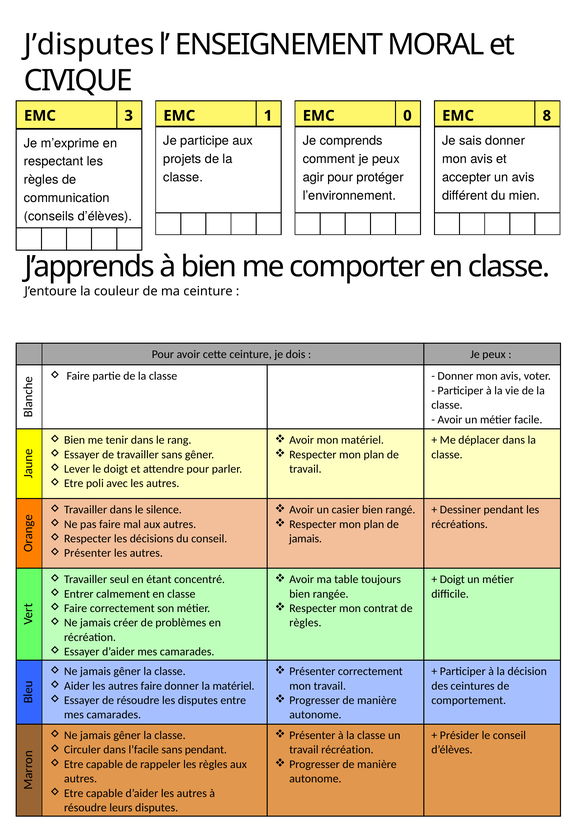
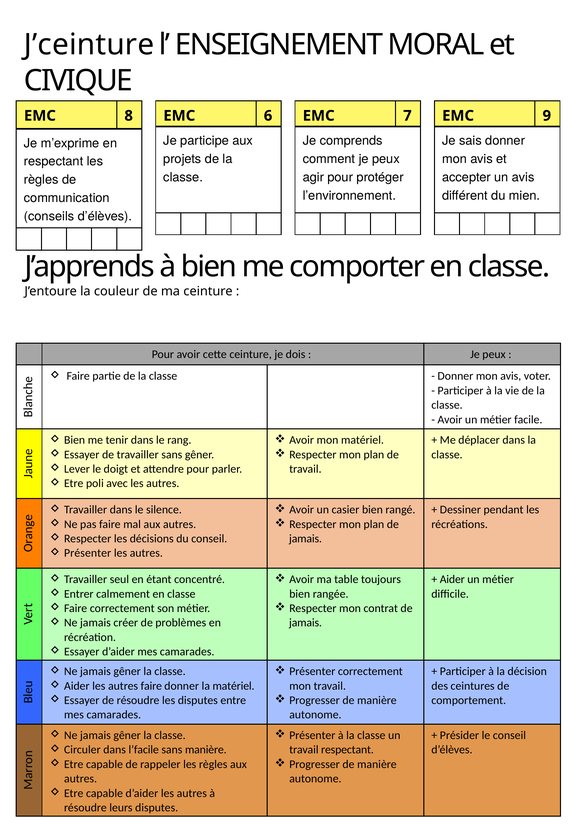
J’disputes: J’disputes -> J’ceinture (89, 45)
3: 3 -> 8 (129, 116)
1: 1 -> 6 (268, 116)
0: 0 -> 7 (407, 116)
8: 8 -> 9 (547, 116)
Doigt: Doigt -> Aider (452, 580)
règles: règles -> jamais (306, 623)
sans pendant: pendant -> manière (206, 750)
travail récréation: récréation -> respectant (347, 750)
